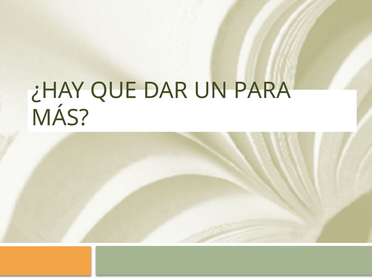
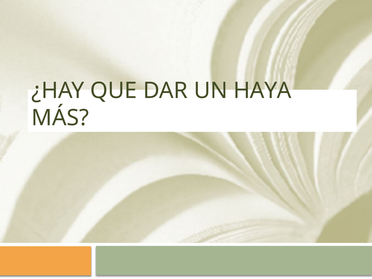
PARA: PARA -> HAYA (262, 91)
